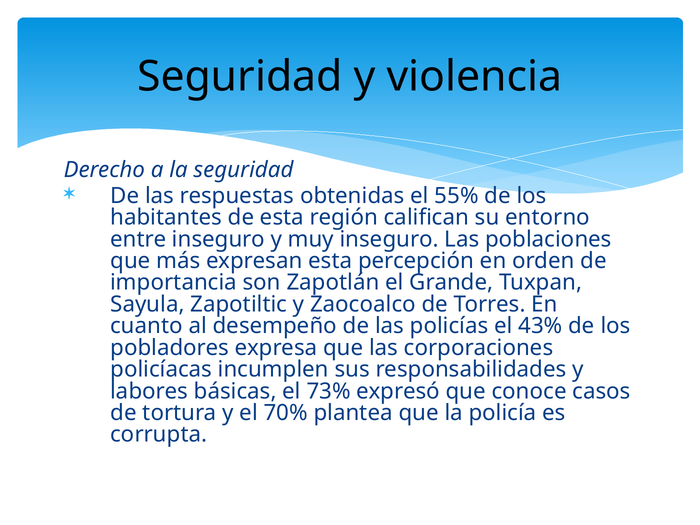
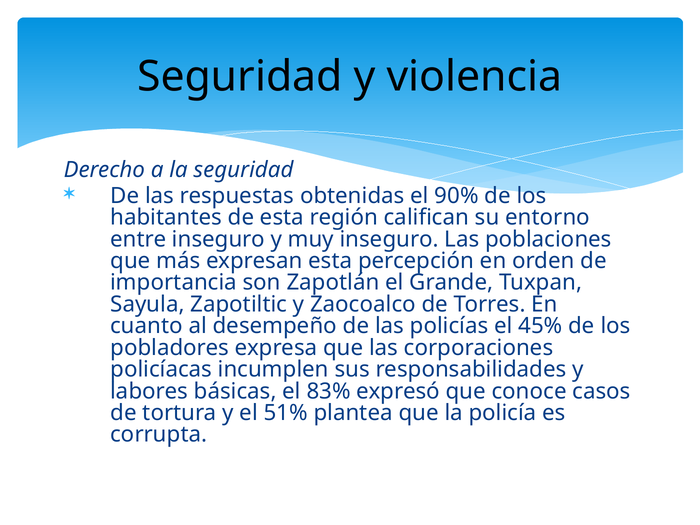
55%: 55% -> 90% (457, 196)
43%: 43% -> 45% (540, 326)
73%: 73% -> 83% (329, 391)
70%: 70% -> 51% (286, 413)
